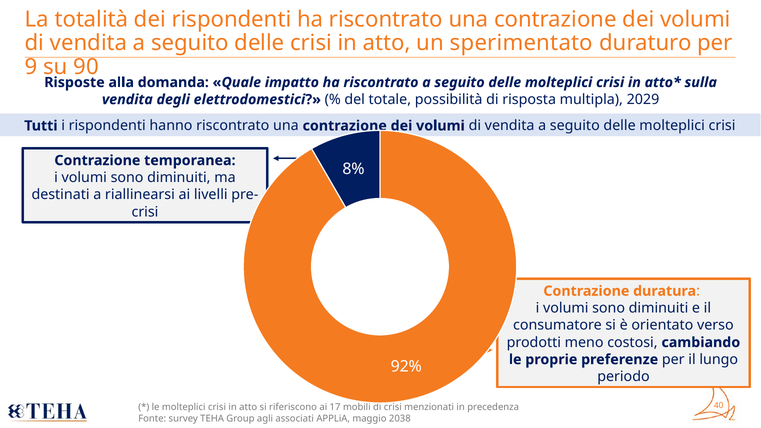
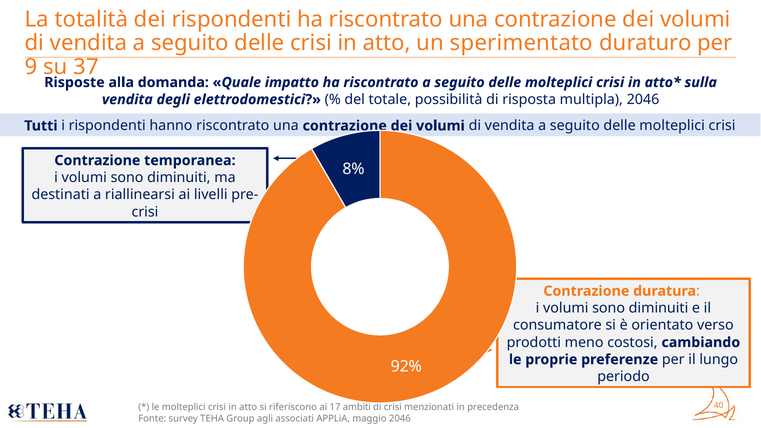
90: 90 -> 37 (86, 67)
multipla 2029: 2029 -> 2046 (643, 100)
mobili: mobili -> ambiti (357, 407)
maggio 2038: 2038 -> 2046 (400, 419)
